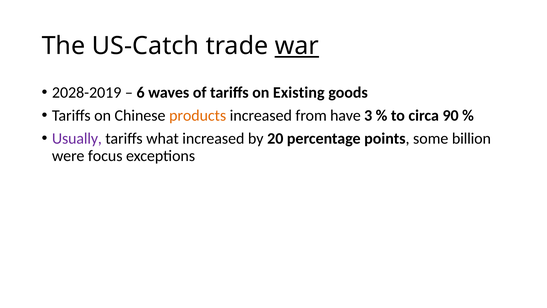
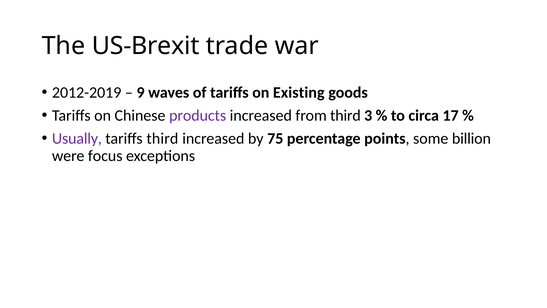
US-Catch: US-Catch -> US-Brexit (146, 46)
war underline: present -> none (297, 46)
2028-2019: 2028-2019 -> 2012-2019 (87, 92)
6: 6 -> 9 (141, 92)
products colour: orange -> purple (198, 115)
from have: have -> third (345, 115)
90: 90 -> 17 (451, 115)
tariffs what: what -> third (162, 138)
20: 20 -> 75 (275, 138)
